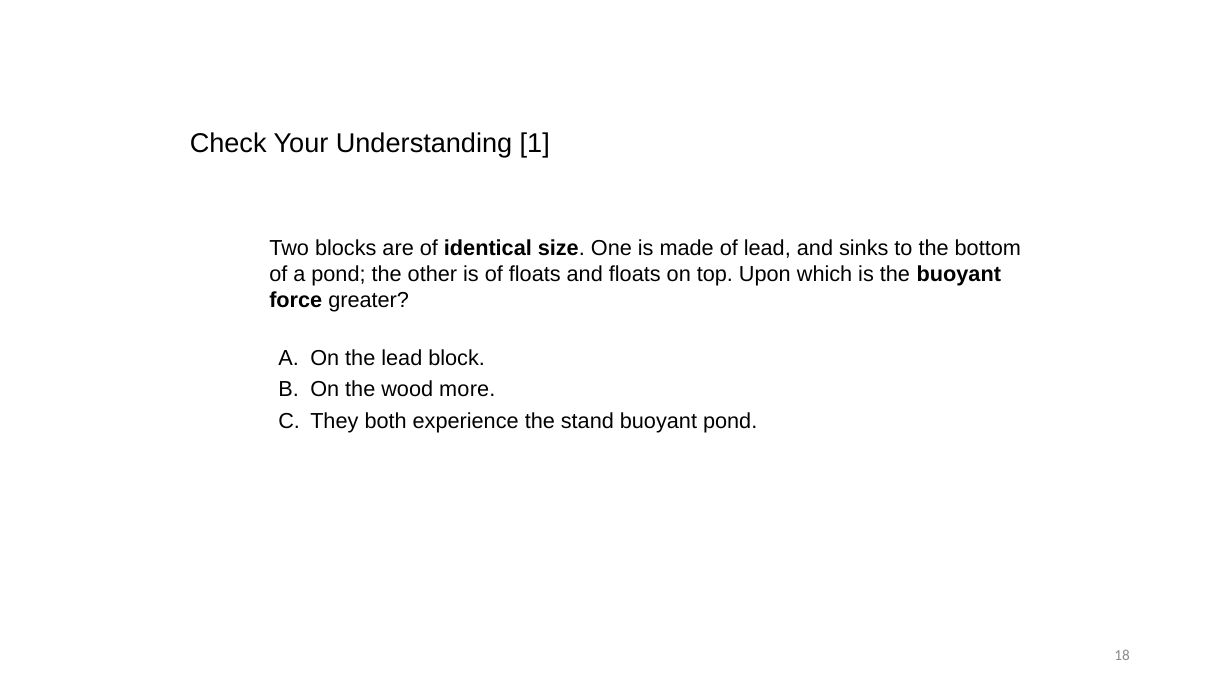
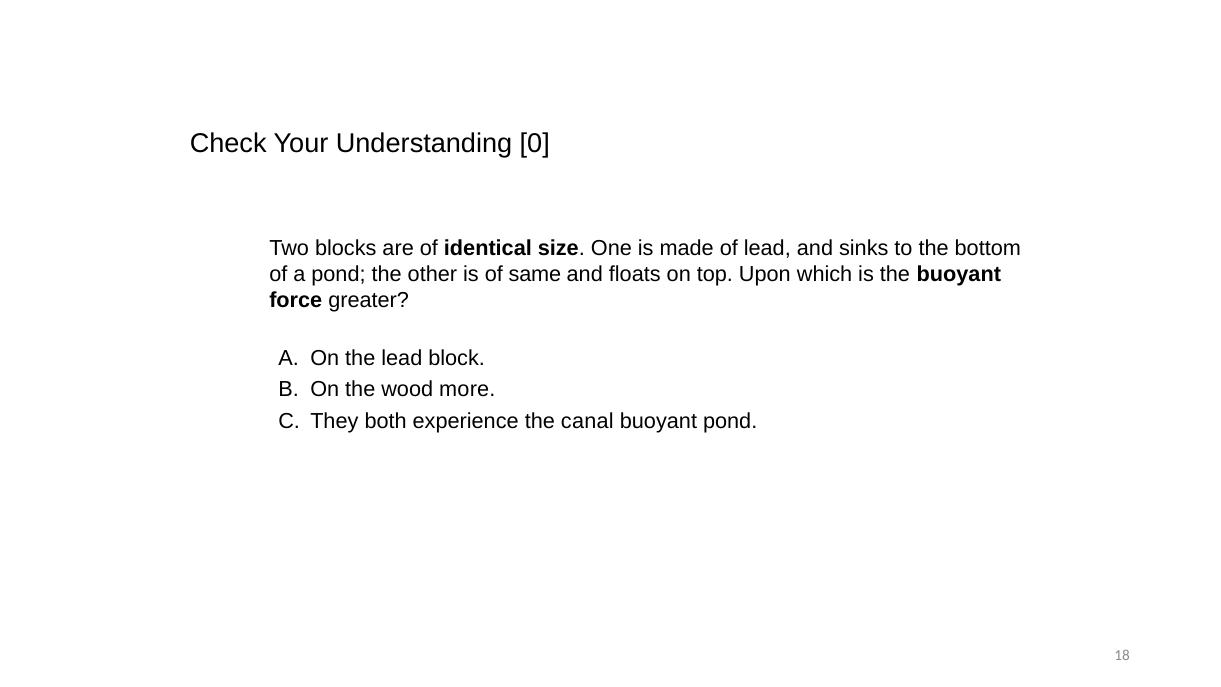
1: 1 -> 0 (535, 143)
of floats: floats -> same (535, 275)
stand: stand -> canal (587, 421)
